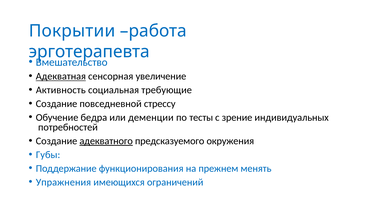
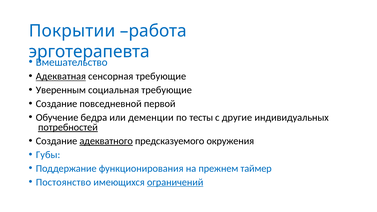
сенсорная увеличение: увеличение -> требующие (161, 76)
Активность: Активность -> Уверенным (61, 90)
стрессу: стрессу -> первой (160, 104)
зрение: зрение -> другие (237, 117)
потребностей underline: none -> present (68, 127)
менять: менять -> таймер (256, 168)
Упражнения: Упражнения -> Постоянство (63, 182)
ограничений underline: none -> present (175, 182)
